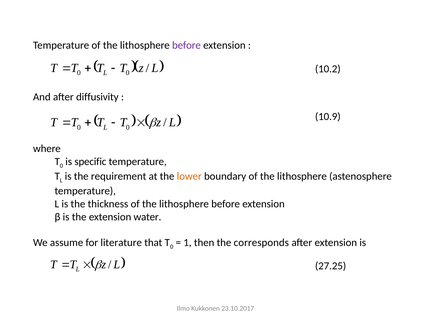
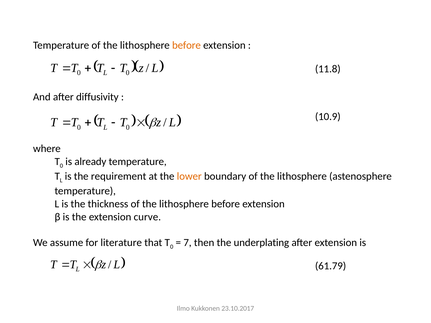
before colour: purple -> orange (186, 45)
10.2: 10.2 -> 11.8 (328, 69)
specific: specific -> already (90, 162)
water: water -> curve (147, 217)
1: 1 -> 7 (188, 243)
corresponds: corresponds -> underplating (261, 243)
27.25: 27.25 -> 61.79 (331, 266)
